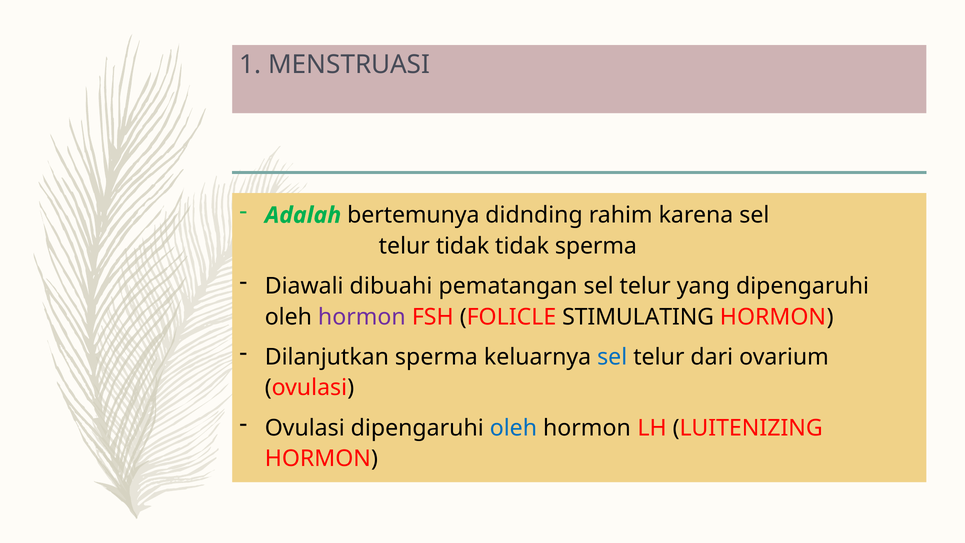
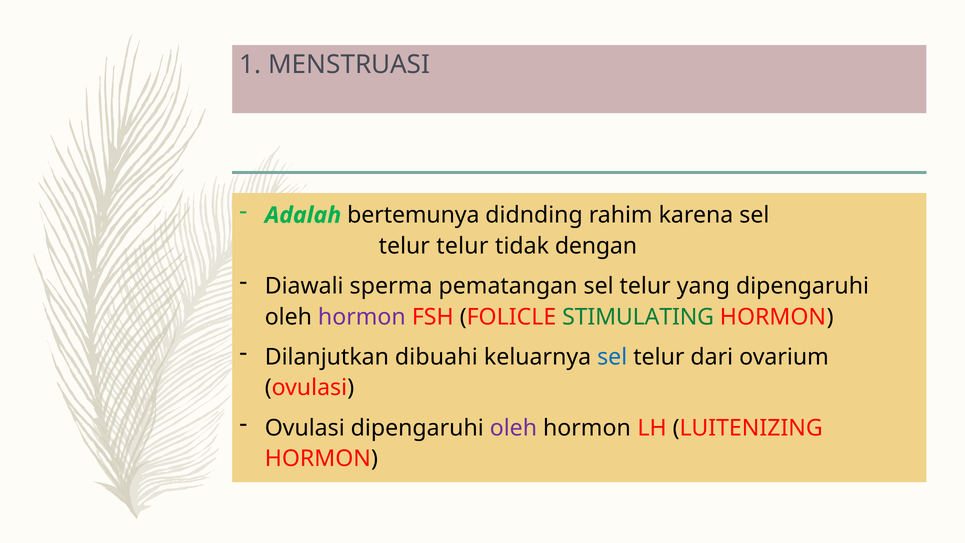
telur tidak: tidak -> telur (462, 246)
tidak sperma: sperma -> dengan (596, 246)
dibuahi: dibuahi -> sperma (391, 286)
STIMULATING colour: black -> green (638, 317)
Dilanjutkan sperma: sperma -> dibuahi (436, 357)
oleh colour: blue -> purple (513, 428)
